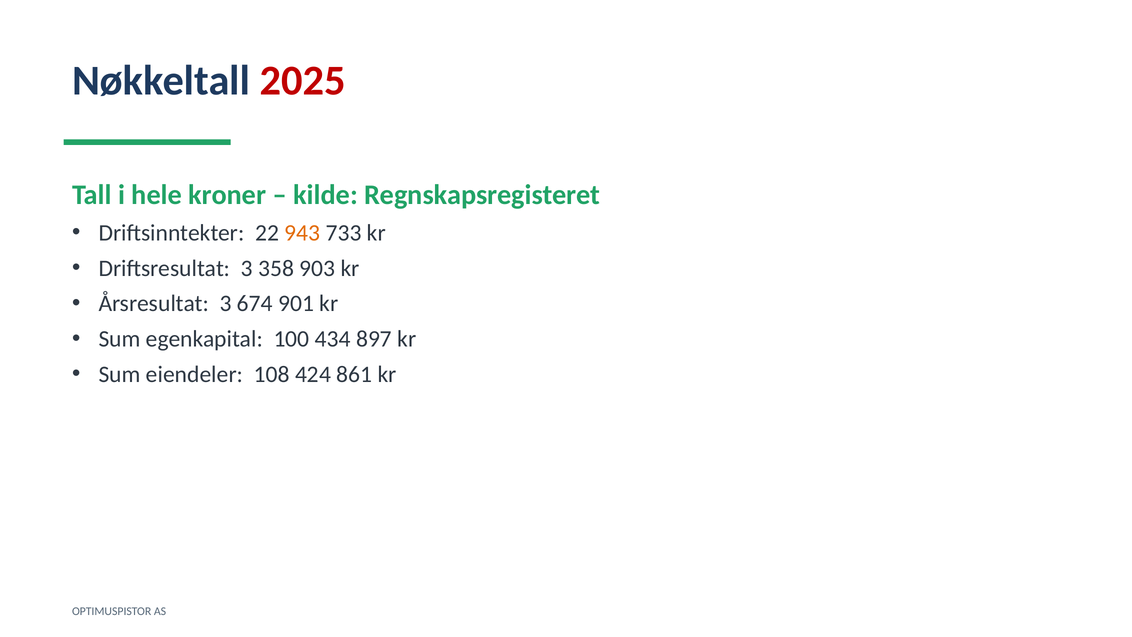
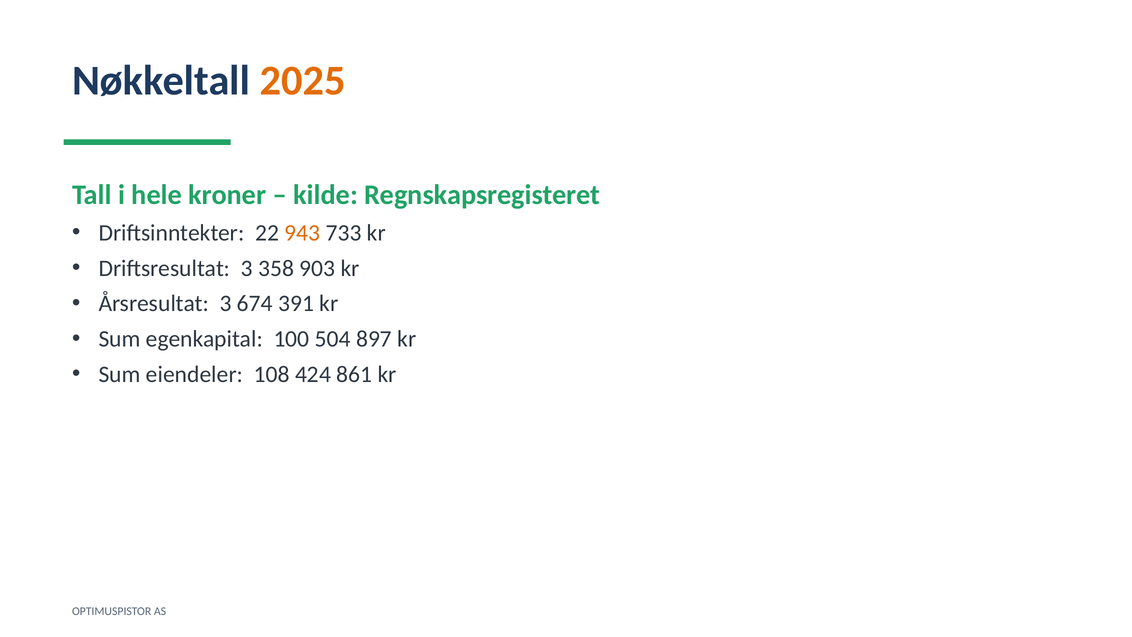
2025 colour: red -> orange (303, 81)
901: 901 -> 391 (296, 304)
434: 434 -> 504 (333, 339)
